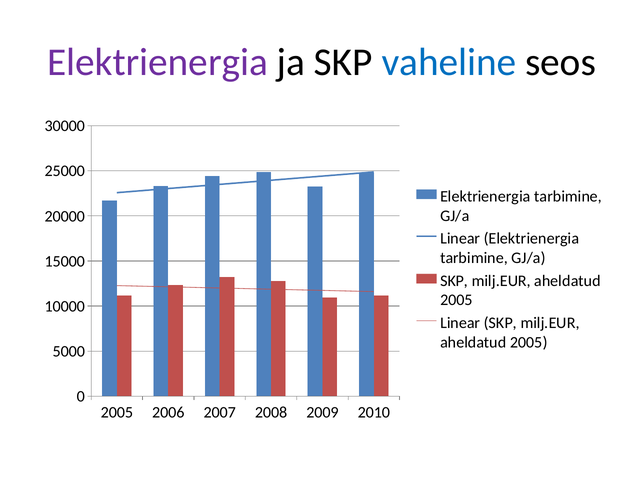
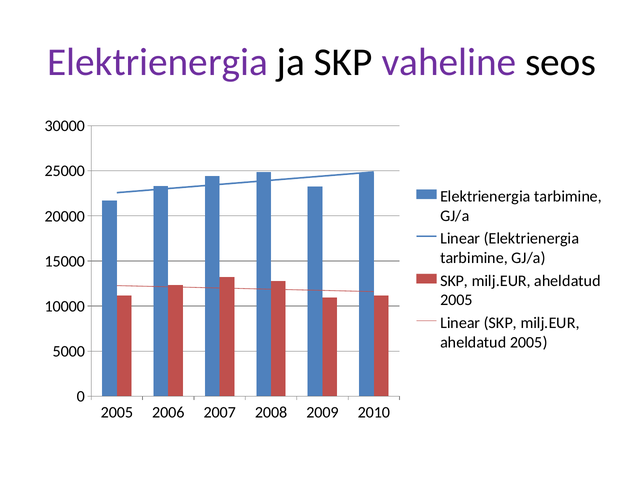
vaheline colour: blue -> purple (449, 62)
